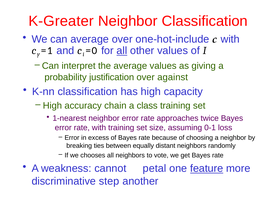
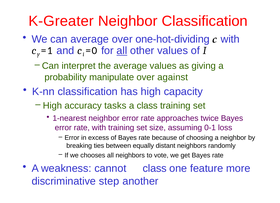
one-hot-include: one-hot-include -> one-hot-dividing (173, 39)
justification: justification -> manipulate (112, 77)
chain: chain -> tasks (115, 106)
cannot petal: petal -> class (155, 169)
feature underline: present -> none (207, 169)
